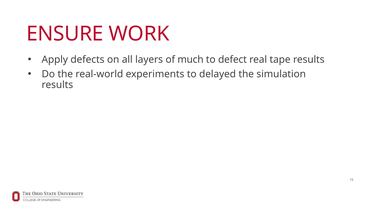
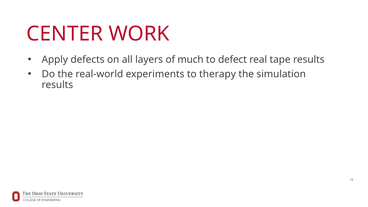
ENSURE: ENSURE -> CENTER (65, 34)
delayed: delayed -> therapy (218, 74)
